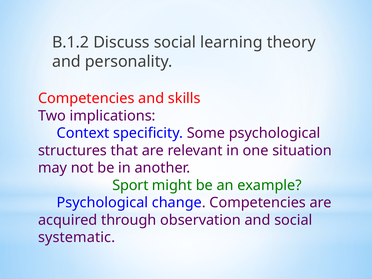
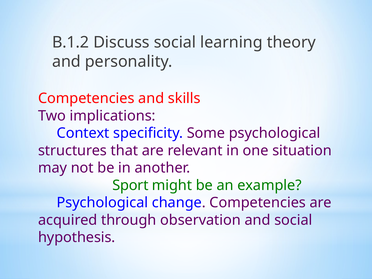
systematic: systematic -> hypothesis (77, 237)
